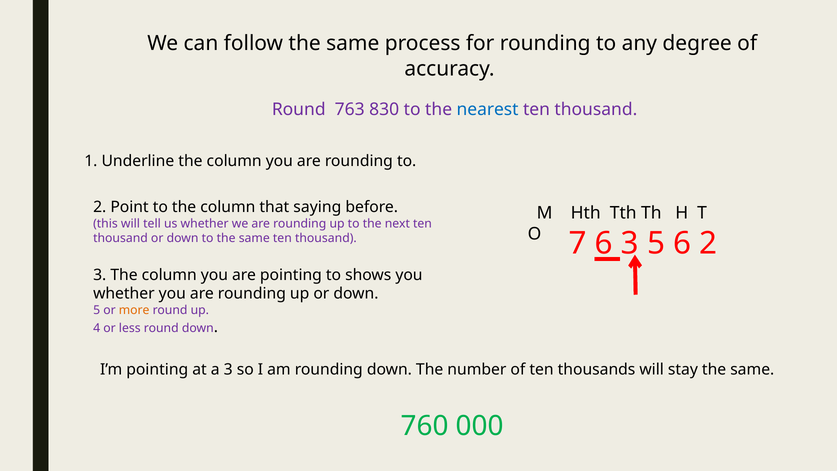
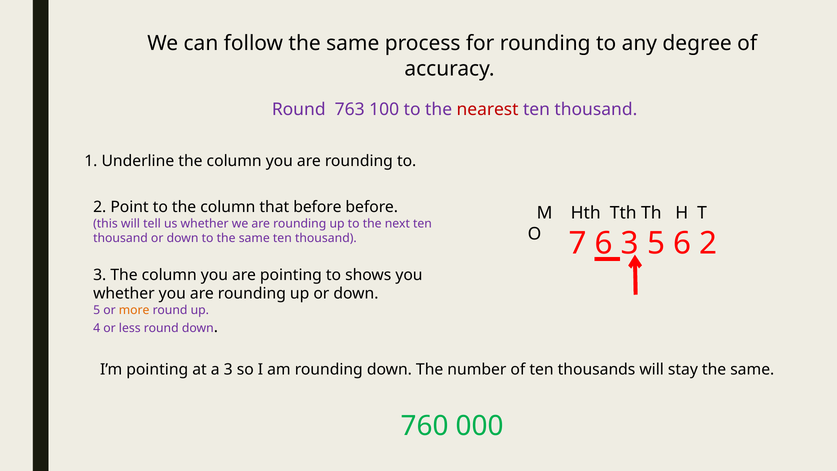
830: 830 -> 100 (384, 110)
nearest colour: blue -> red (488, 110)
that saying: saying -> before (317, 207)
